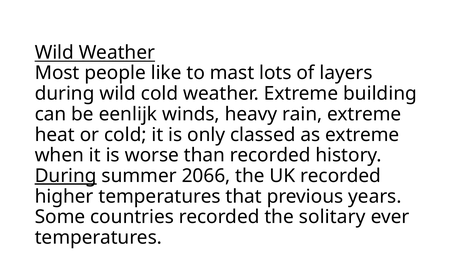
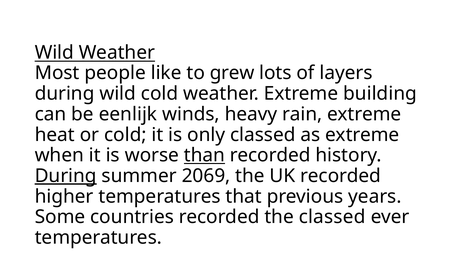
mast: mast -> grew (232, 73)
than underline: none -> present (204, 156)
2066: 2066 -> 2069 (206, 176)
the solitary: solitary -> classed (332, 217)
